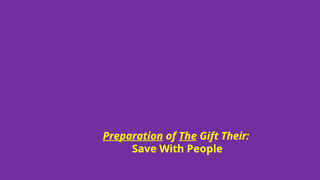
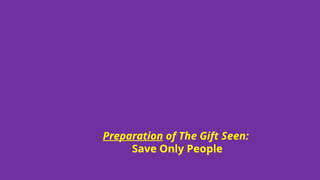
The underline: present -> none (188, 136)
Their: Their -> Seen (235, 136)
With: With -> Only (172, 149)
